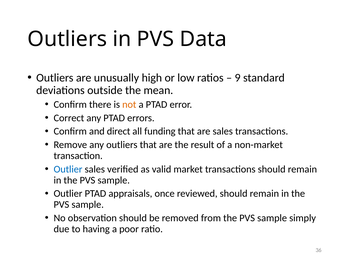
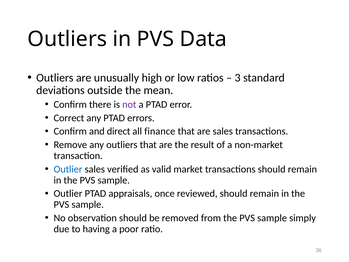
9: 9 -> 3 (238, 78)
not colour: orange -> purple (129, 104)
funding: funding -> finance (160, 131)
